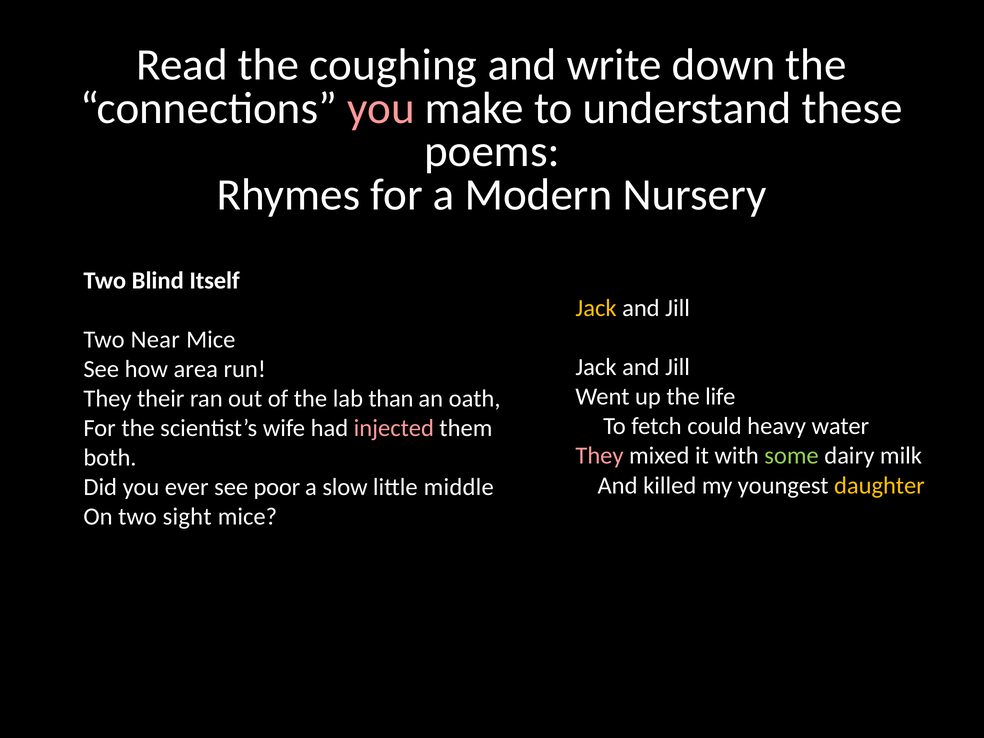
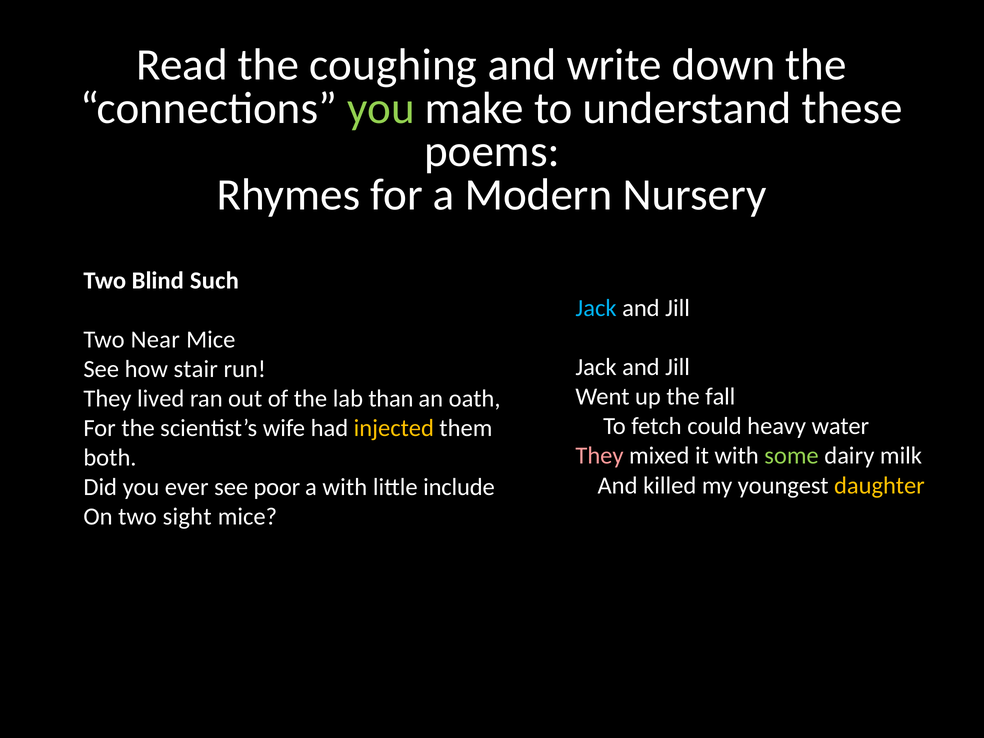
you colour: pink -> light green (381, 108)
Itself: Itself -> Such (214, 280)
Jack colour: yellow -> light blue (596, 308)
area: area -> stair (196, 369)
life: life -> fall (720, 397)
their: their -> lived (161, 398)
injected colour: pink -> yellow (394, 428)
a slow: slow -> with (345, 487)
middle: middle -> include (459, 487)
